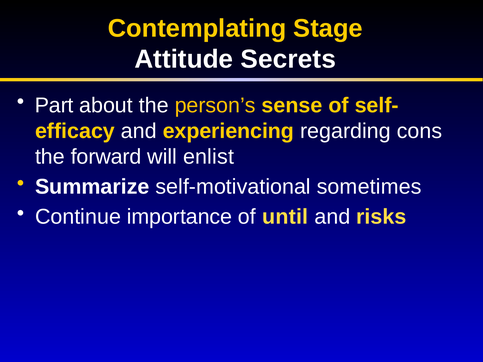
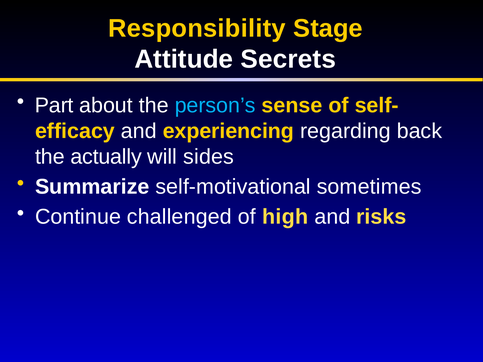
Contemplating: Contemplating -> Responsibility (197, 28)
person’s colour: yellow -> light blue (215, 105)
cons: cons -> back (419, 131)
forward: forward -> actually (106, 157)
enlist: enlist -> sides (209, 157)
importance: importance -> challenged (179, 217)
until: until -> high (285, 217)
